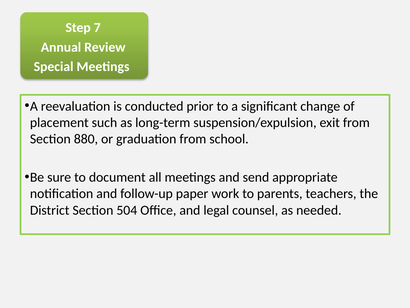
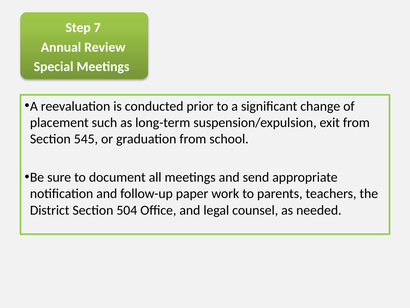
880: 880 -> 545 (86, 139)
